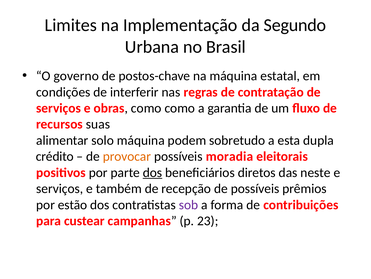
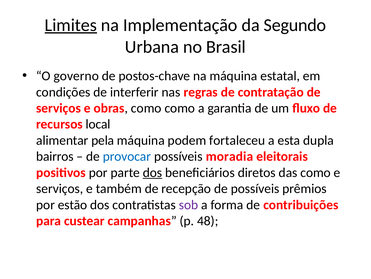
Limites underline: none -> present (71, 25)
suas: suas -> local (98, 124)
solo: solo -> pela (103, 140)
sobretudo: sobretudo -> fortaleceu (237, 140)
crédito: crédito -> bairros (55, 156)
provocar colour: orange -> blue (127, 156)
das neste: neste -> como (316, 172)
23: 23 -> 48 (208, 220)
